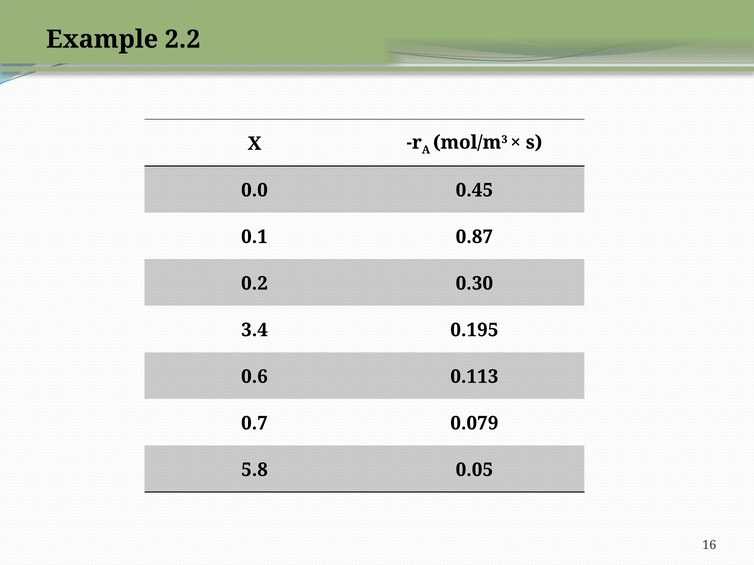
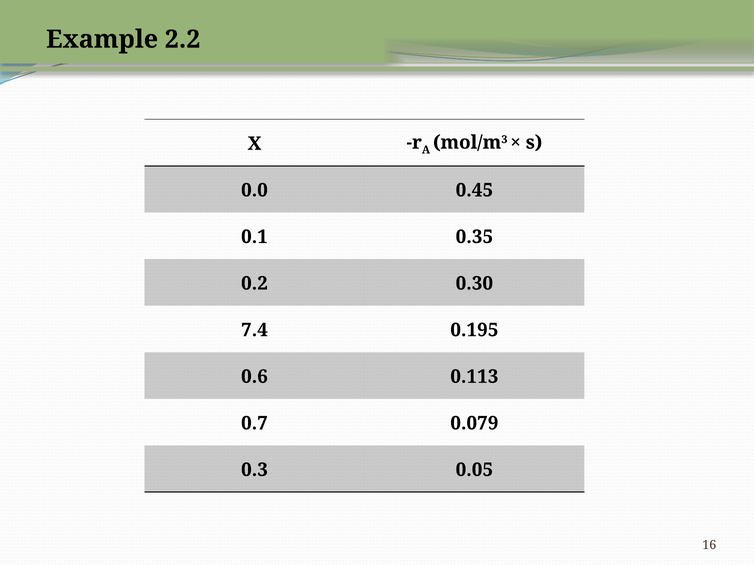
0.87: 0.87 -> 0.35 (474, 237)
3.4: 3.4 -> 7.4 (254, 330)
5.8: 5.8 -> 0.3 (254, 470)
